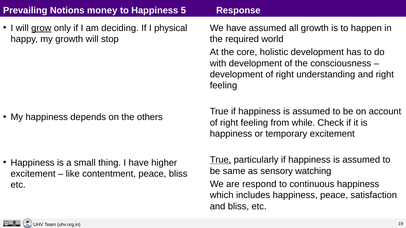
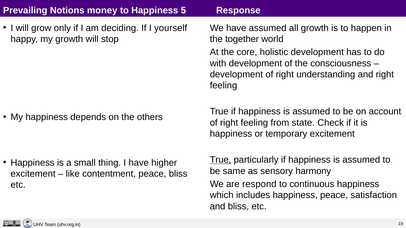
grow underline: present -> none (41, 28)
physical: physical -> yourself (171, 28)
required: required -> together (242, 39)
while: while -> state (303, 123)
watching: watching -> harmony (313, 171)
